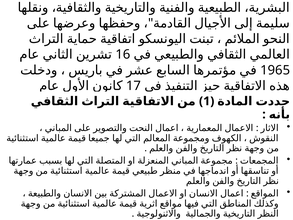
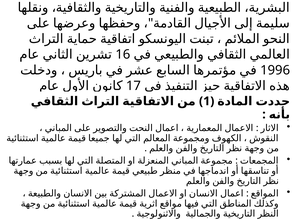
1965: 1965 -> 1996 (275, 70)
